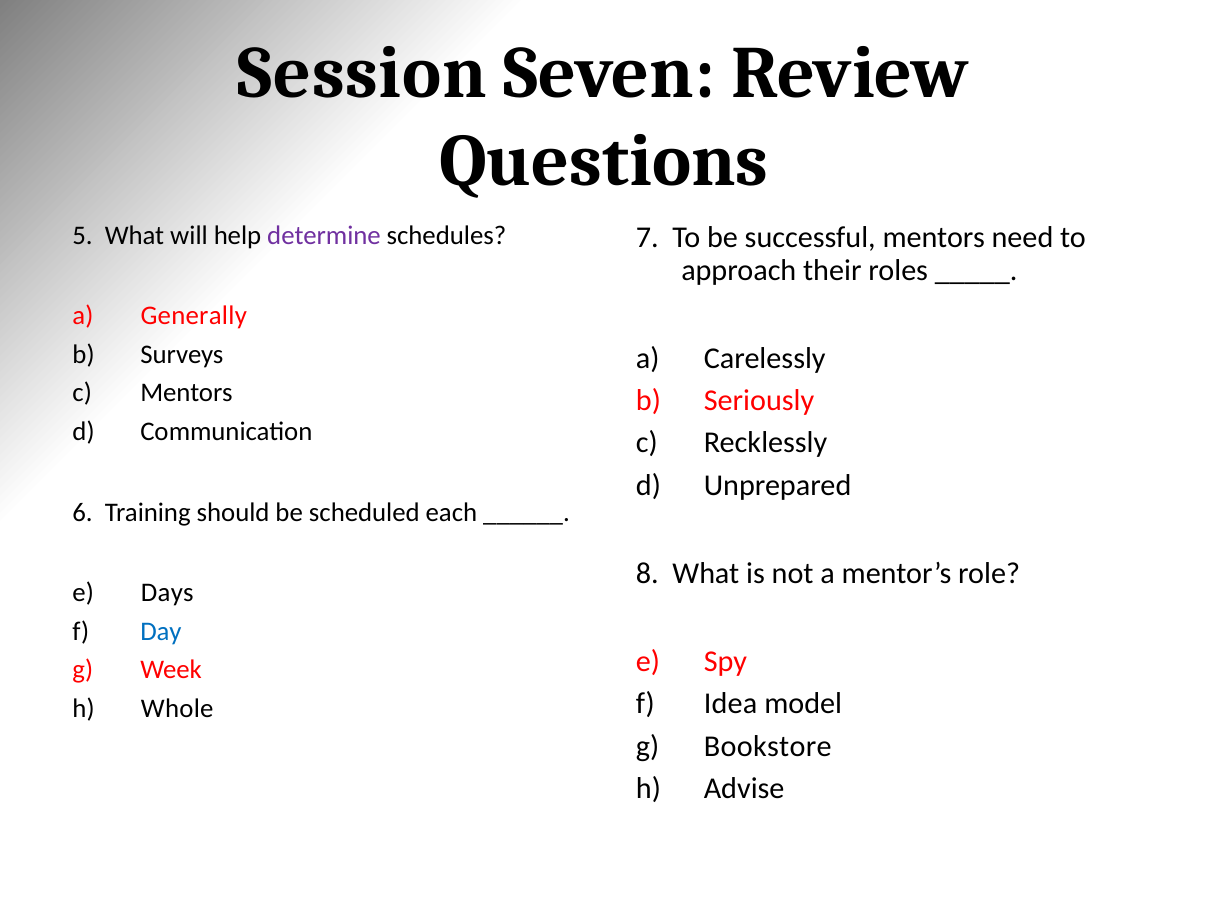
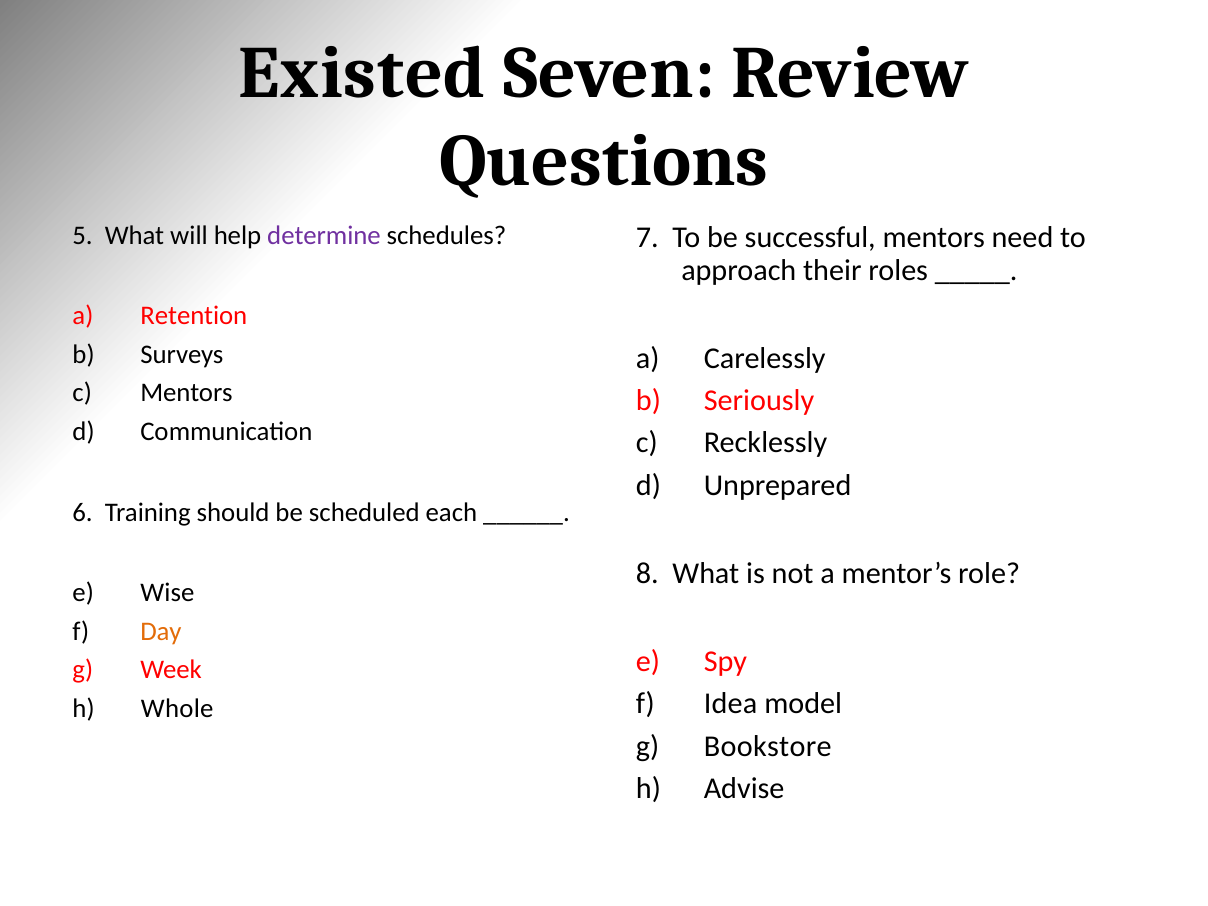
Session: Session -> Existed (362, 73)
Generally: Generally -> Retention (194, 316)
Days: Days -> Wise (167, 593)
Day colour: blue -> orange (161, 631)
